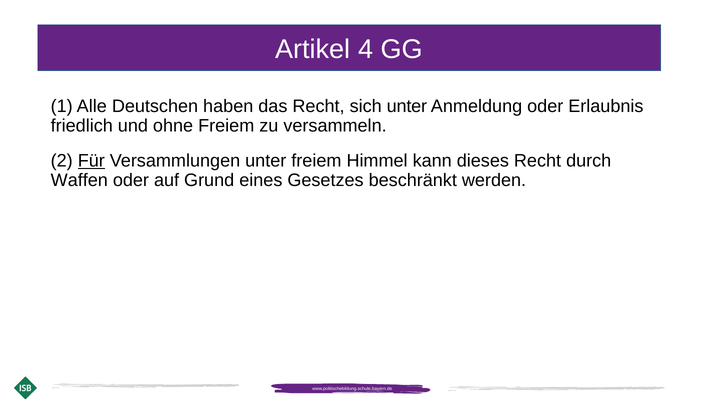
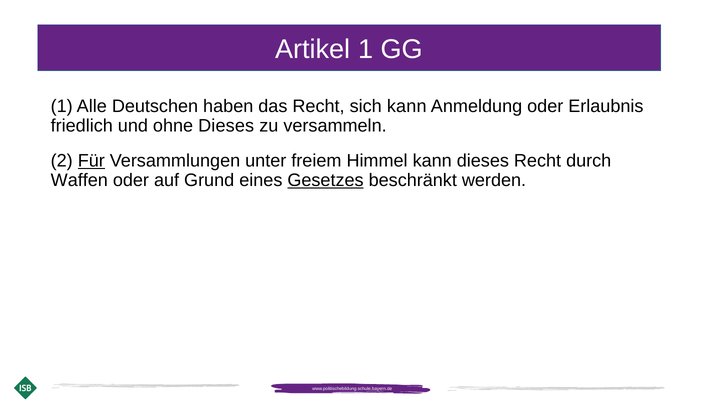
Artikel 4: 4 -> 1 (366, 50)
sich unter: unter -> kann (407, 107)
ohne Freiem: Freiem -> Dieses (226, 126)
Gesetzes underline: none -> present (326, 180)
